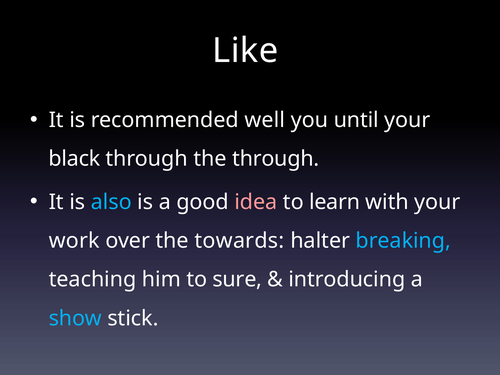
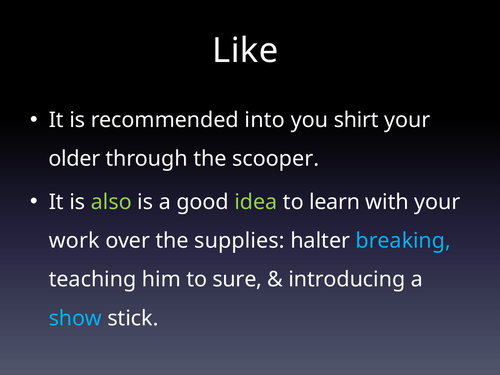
well: well -> into (265, 120)
until: until -> shirt (356, 120)
black: black -> older (74, 159)
the through: through -> scooper (276, 159)
also colour: light blue -> light green (111, 202)
idea colour: pink -> light green (256, 202)
towards: towards -> supplies (239, 241)
